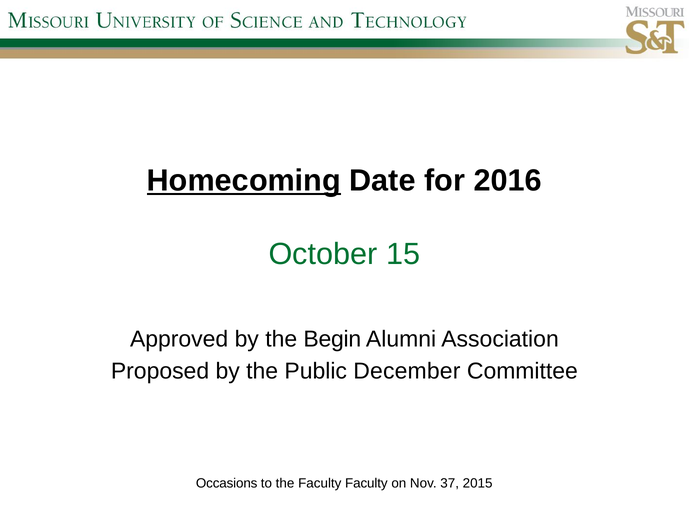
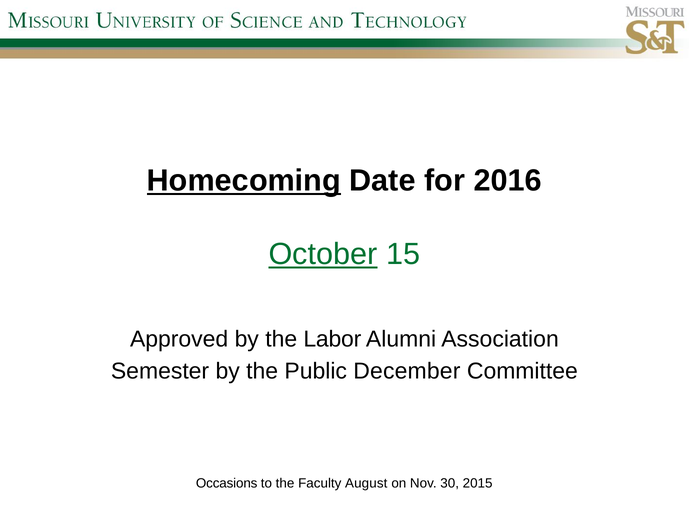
October underline: none -> present (323, 254)
Begin: Begin -> Labor (332, 339)
Proposed: Proposed -> Semester (160, 371)
Faculty Faculty: Faculty -> August (366, 483)
37: 37 -> 30 (450, 483)
